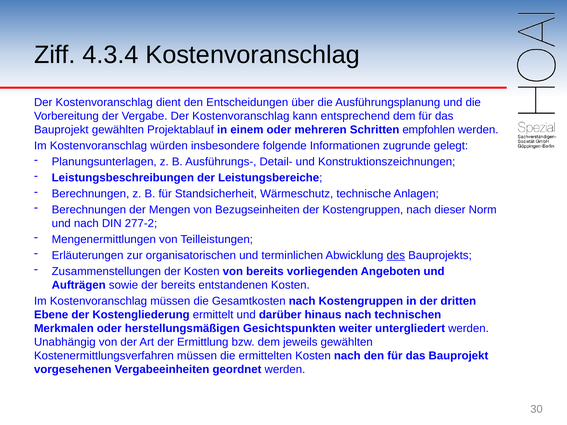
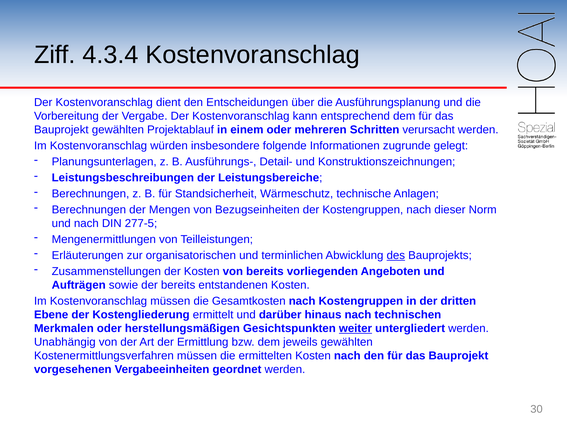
empfohlen: empfohlen -> verursacht (429, 130)
277-2: 277-2 -> 277-5 (141, 224)
weiter underline: none -> present (355, 329)
